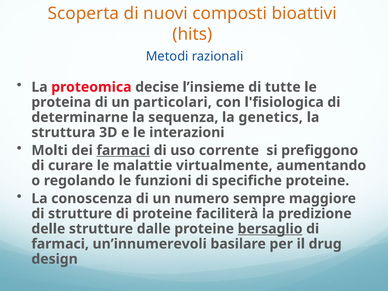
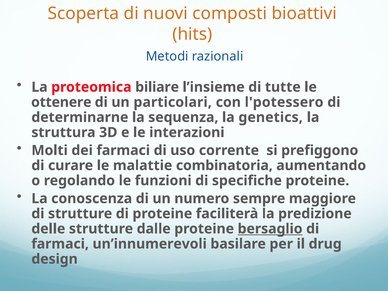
decise: decise -> biliare (157, 87)
proteina: proteina -> ottenere (61, 102)
l'fisiologica: l'fisiologica -> l'potessero (284, 102)
farmaci underline: present -> none (123, 150)
virtualmente: virtualmente -> combinatoria (224, 165)
